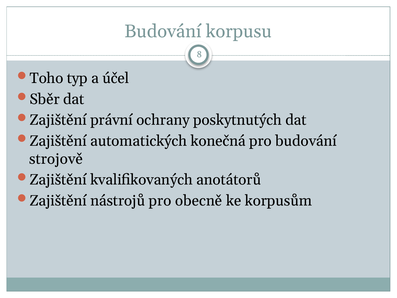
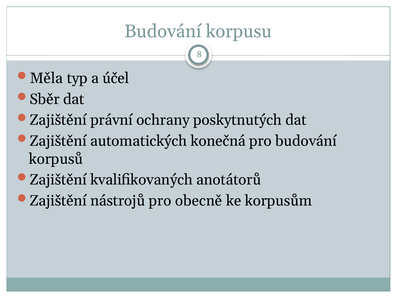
Toho: Toho -> Měla (46, 78)
strojově: strojově -> korpusů (56, 159)
